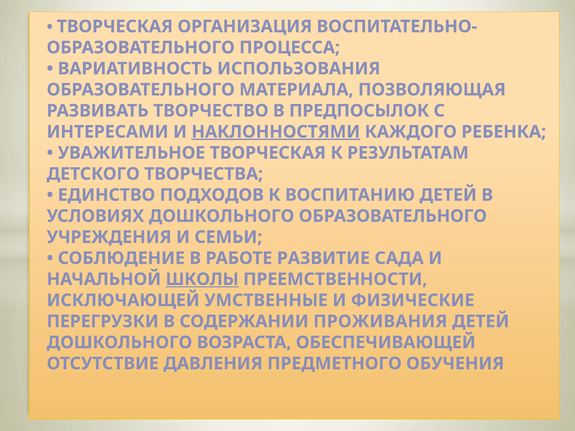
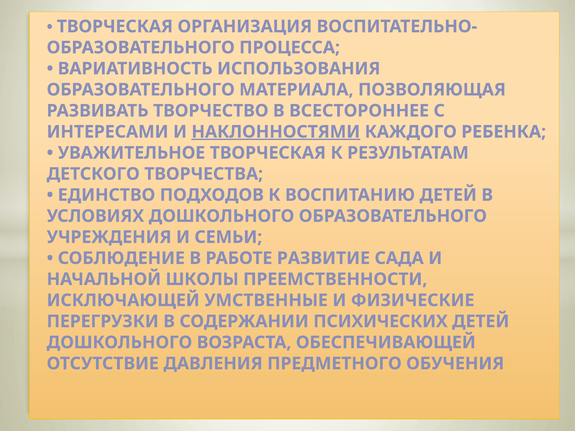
ПРЕДПОСЫЛОК: ПРЕДПОСЫЛОК -> ВСЕСТОРОННЕЕ (359, 111)
ШКОЛЫ underline: present -> none (202, 279)
ПРОЖИВАНИЯ: ПРОЖИВАНИЯ -> ПСИХИЧЕСКИХ (380, 322)
